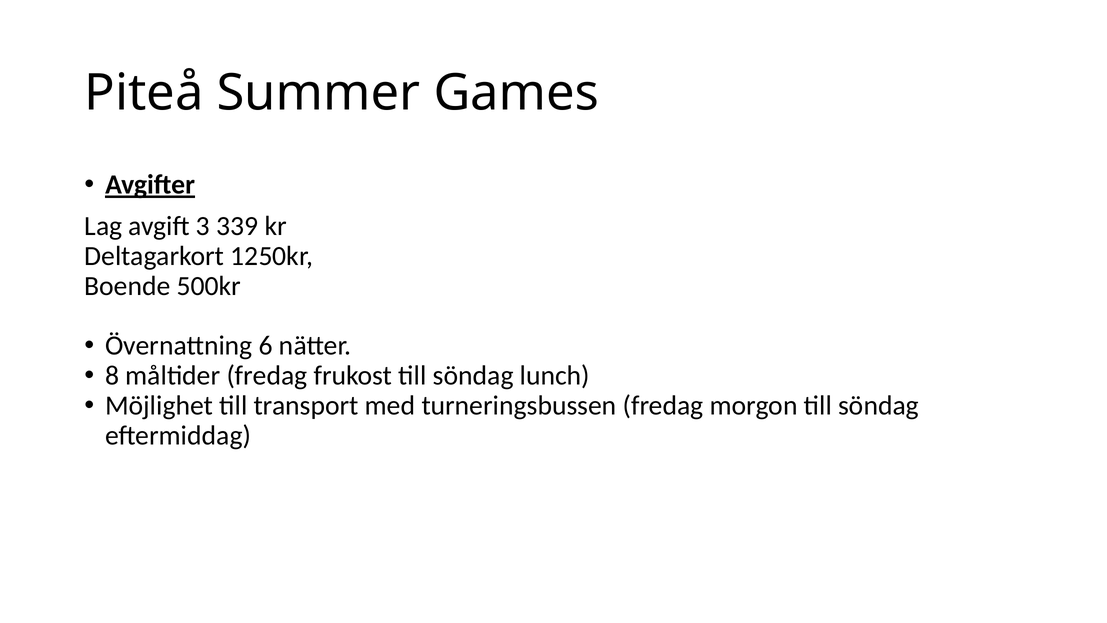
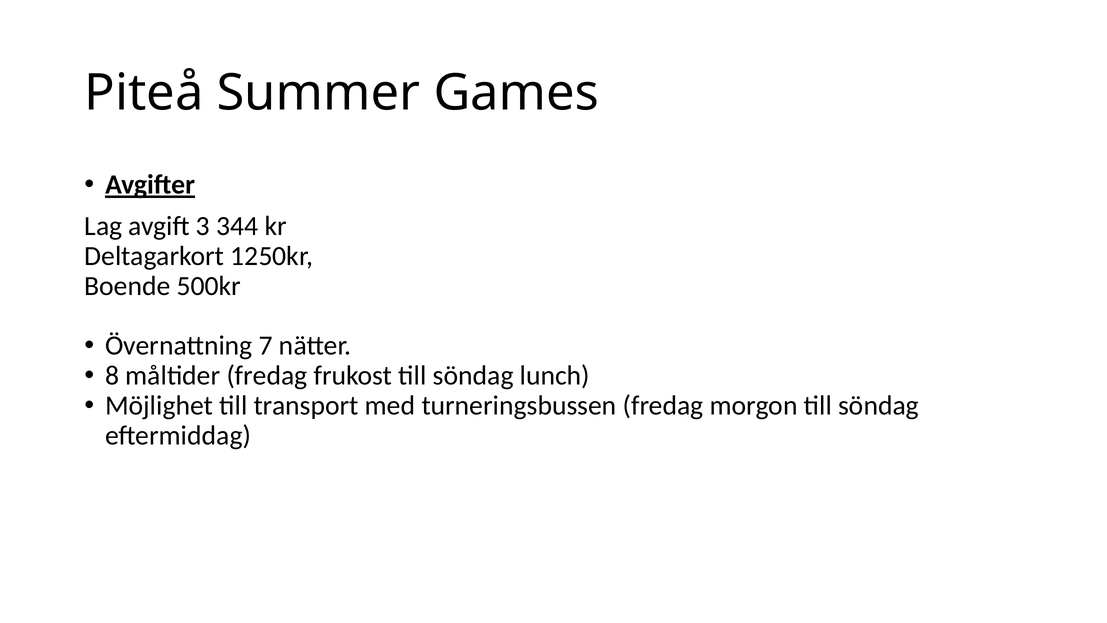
339: 339 -> 344 (237, 226)
6: 6 -> 7 (266, 346)
